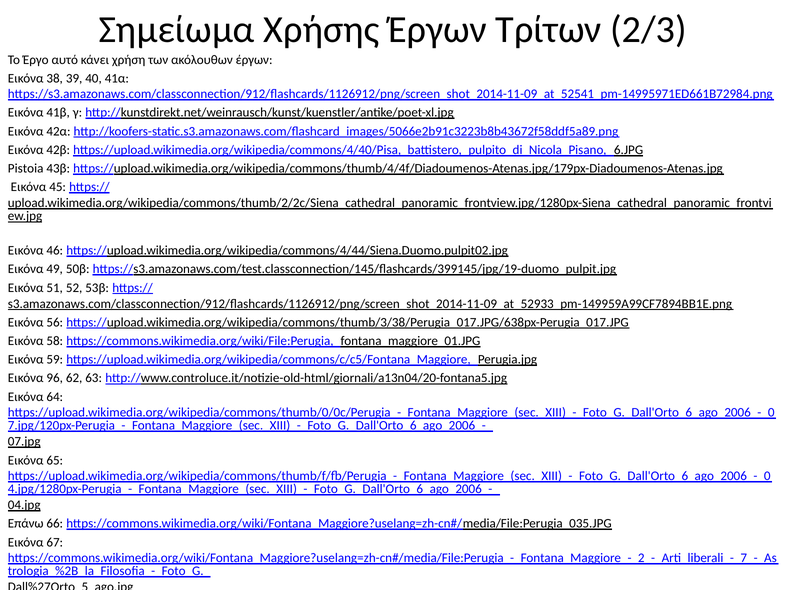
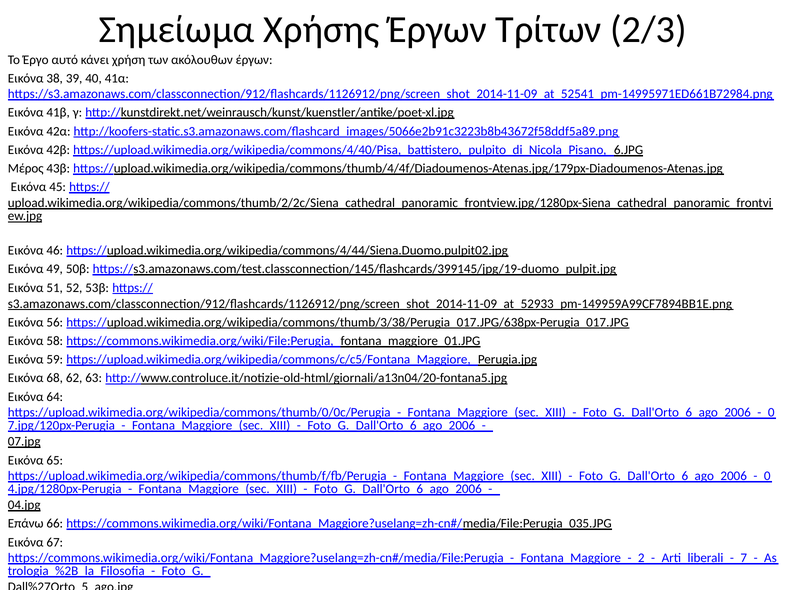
Pistoia: Pistoia -> Μέρος (26, 168)
96: 96 -> 68 (55, 378)
